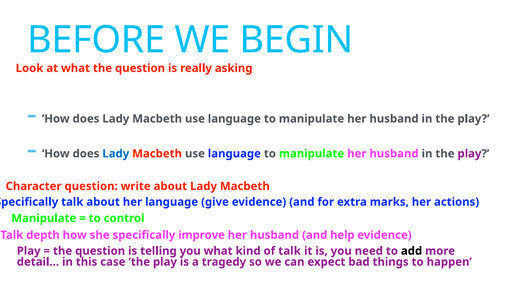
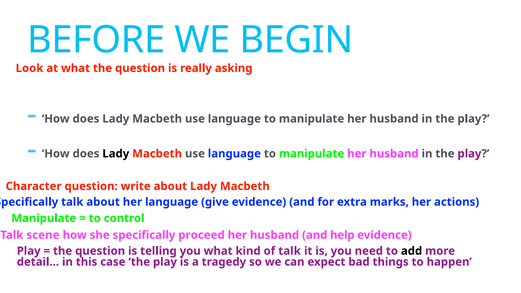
Lady colour: blue -> black (116, 154)
depth: depth -> scene (43, 235)
improve: improve -> proceed (201, 235)
